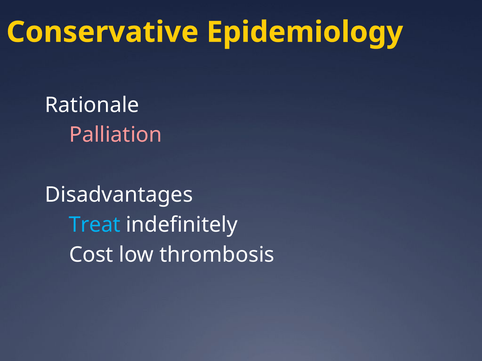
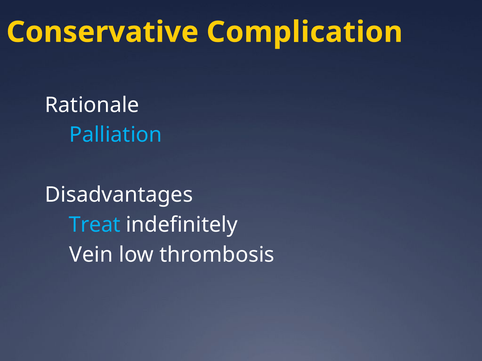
Epidemiology: Epidemiology -> Complication (305, 32)
Palliation colour: pink -> light blue (116, 135)
Cost: Cost -> Vein (91, 255)
